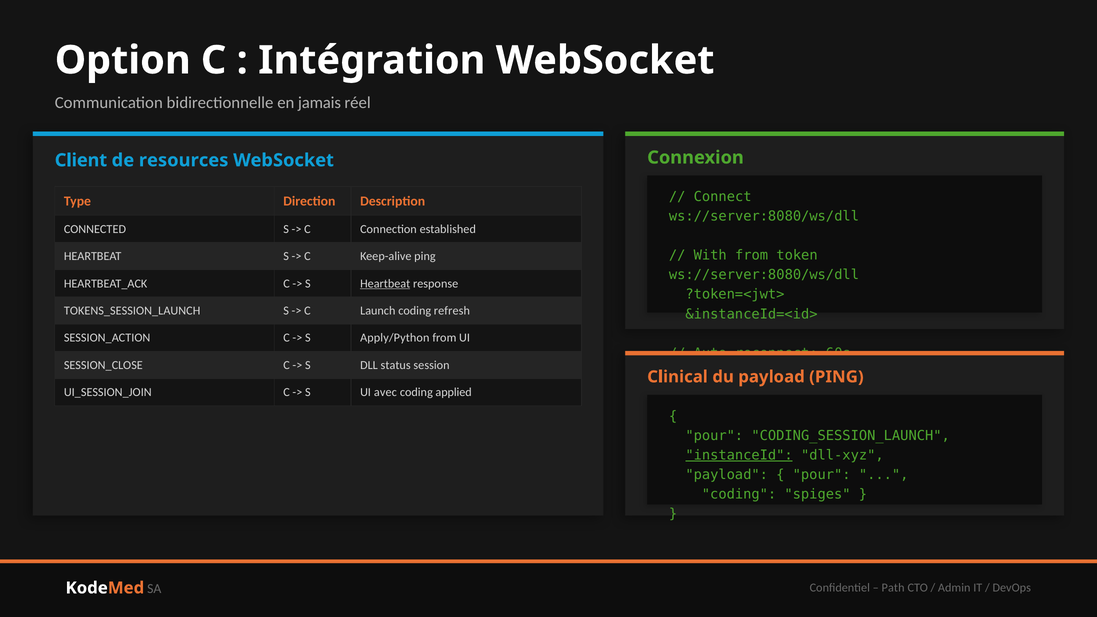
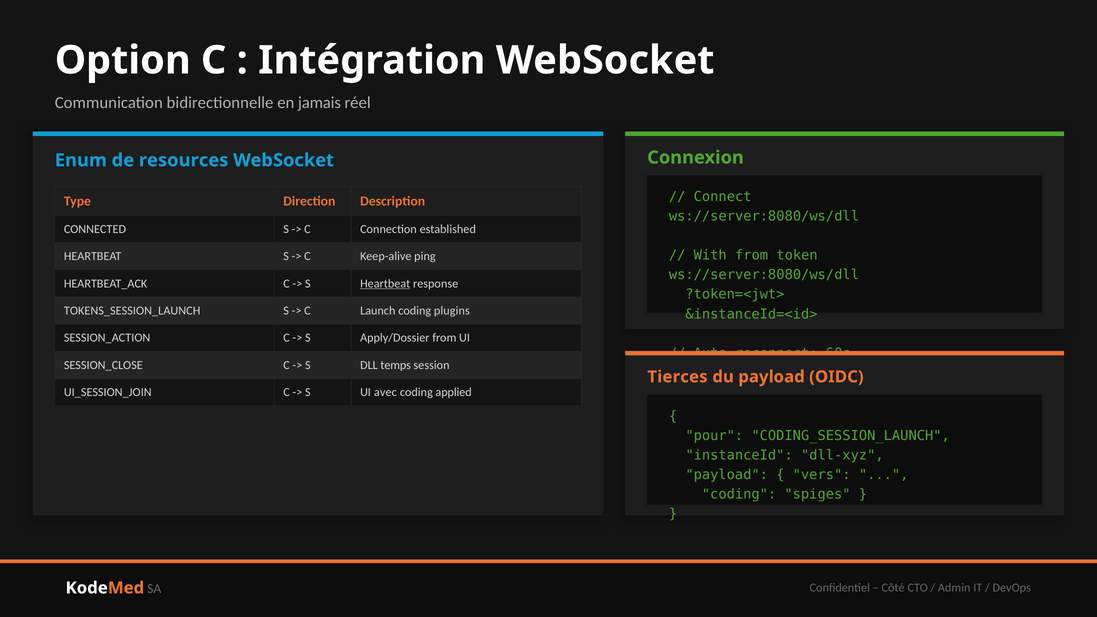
Client: Client -> Enum (81, 160)
refresh: refresh -> plugins (452, 311)
Apply/Python: Apply/Python -> Apply/Dossier (395, 338)
status: status -> temps (396, 365)
Clinical: Clinical -> Tierces (677, 377)
payload PING: PING -> OIDC (836, 377)
instanceId underline: present -> none (739, 455)
pour: pour -> vers (822, 475)
Path: Path -> Côté (893, 588)
